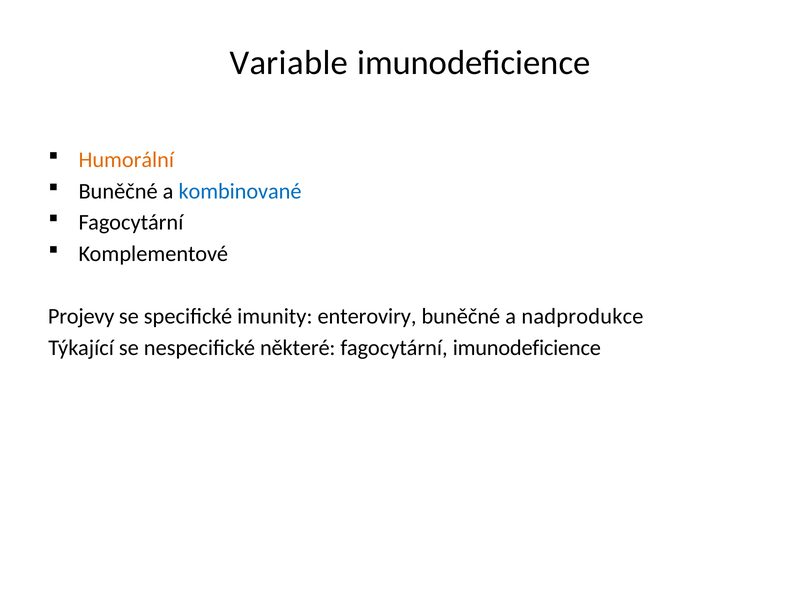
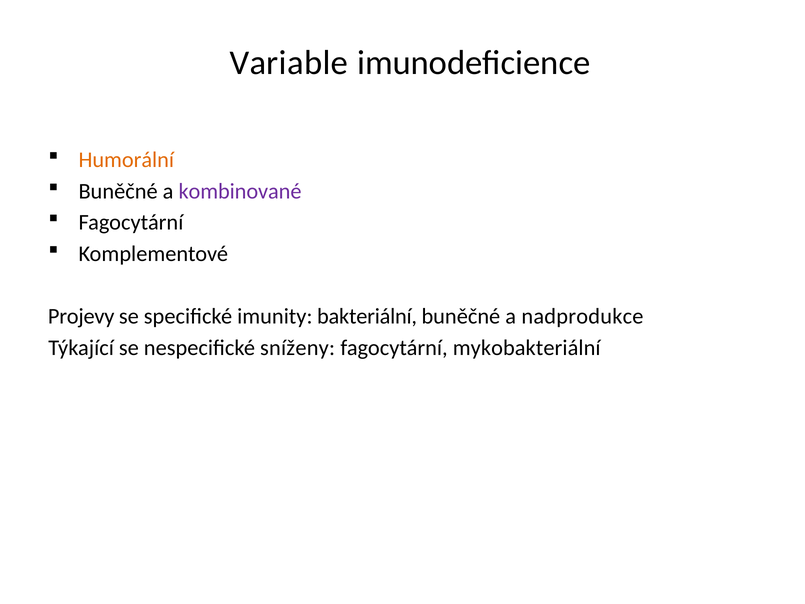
kombinované colour: blue -> purple (240, 191)
enteroviry: enteroviry -> bakteriální (367, 316)
některé: některé -> sníženy (298, 348)
fagocytární imunodeficience: imunodeficience -> mykobakteriální (527, 348)
